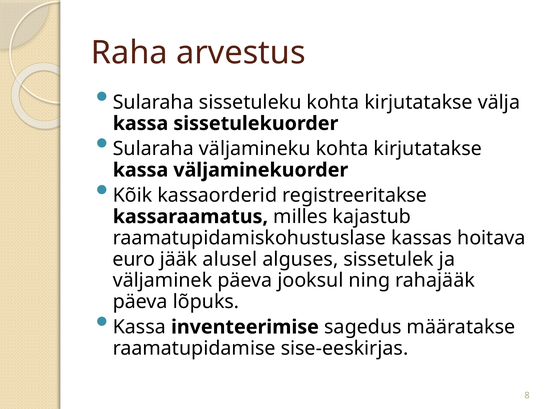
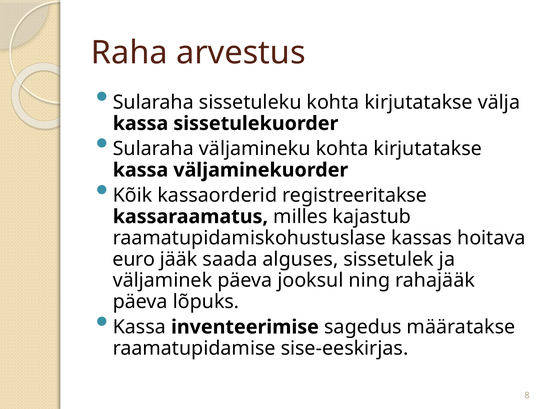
alusel: alusel -> saada (230, 259)
